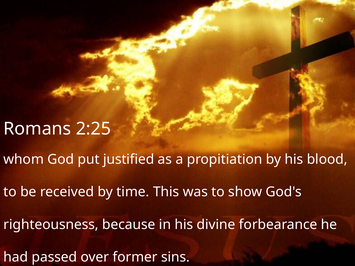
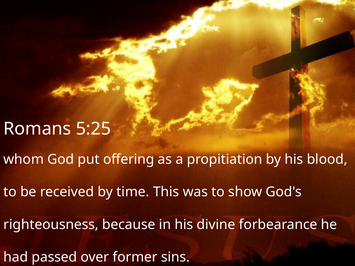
2:25: 2:25 -> 5:25 (93, 129)
justified: justified -> offering (129, 159)
